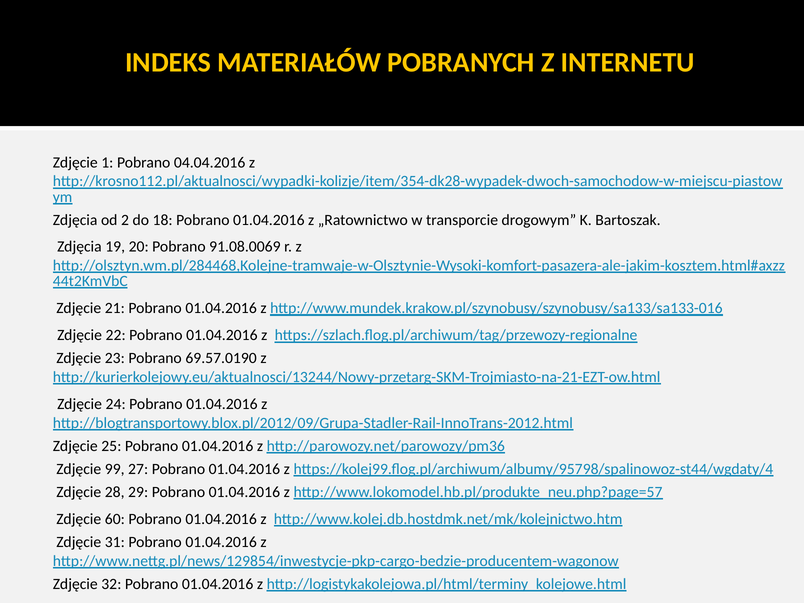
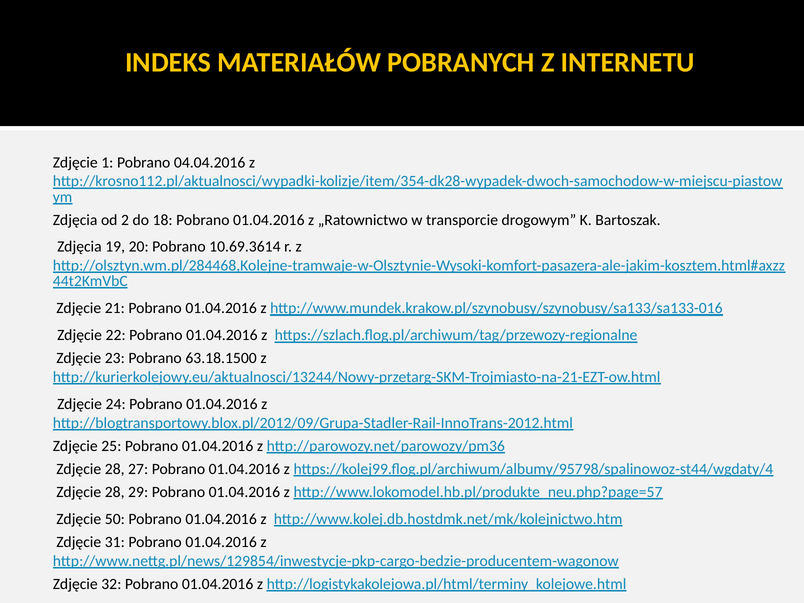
91.08.0069: 91.08.0069 -> 10.69.3614 (245, 247)
69.57.0190: 69.57.0190 -> 63.18.1500 (221, 358)
99: 99 -> 28 (115, 469)
60: 60 -> 50 (115, 519)
